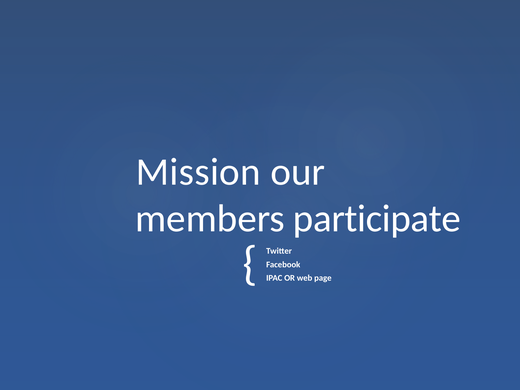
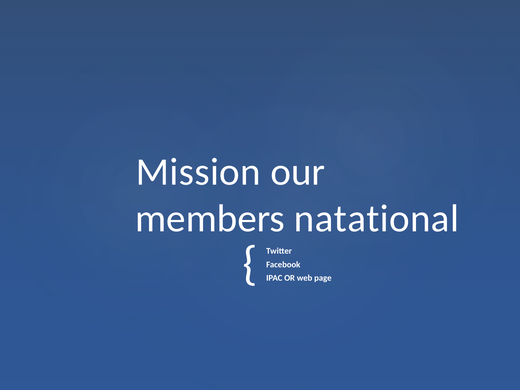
participate: participate -> natational (376, 219)
